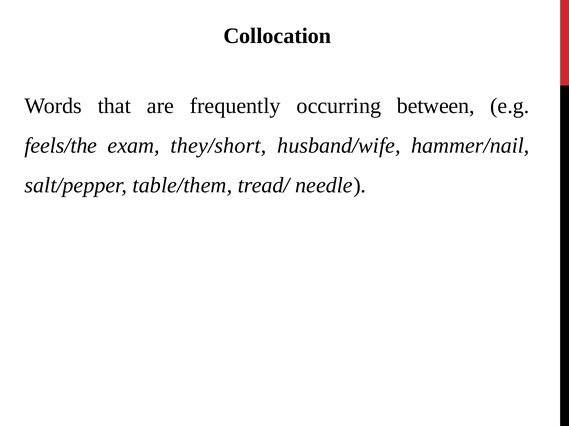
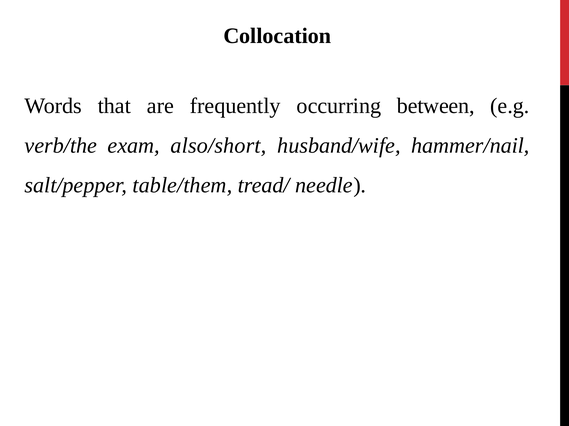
feels/the: feels/the -> verb/the (61, 146)
they/short: they/short -> also/short (218, 146)
